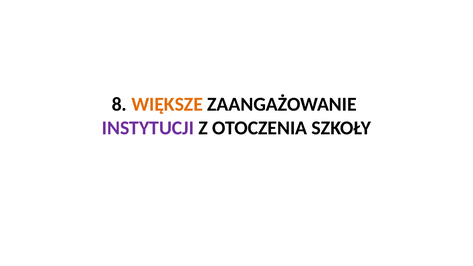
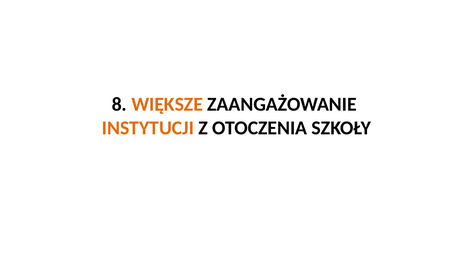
INSTYTUCJI colour: purple -> orange (148, 128)
